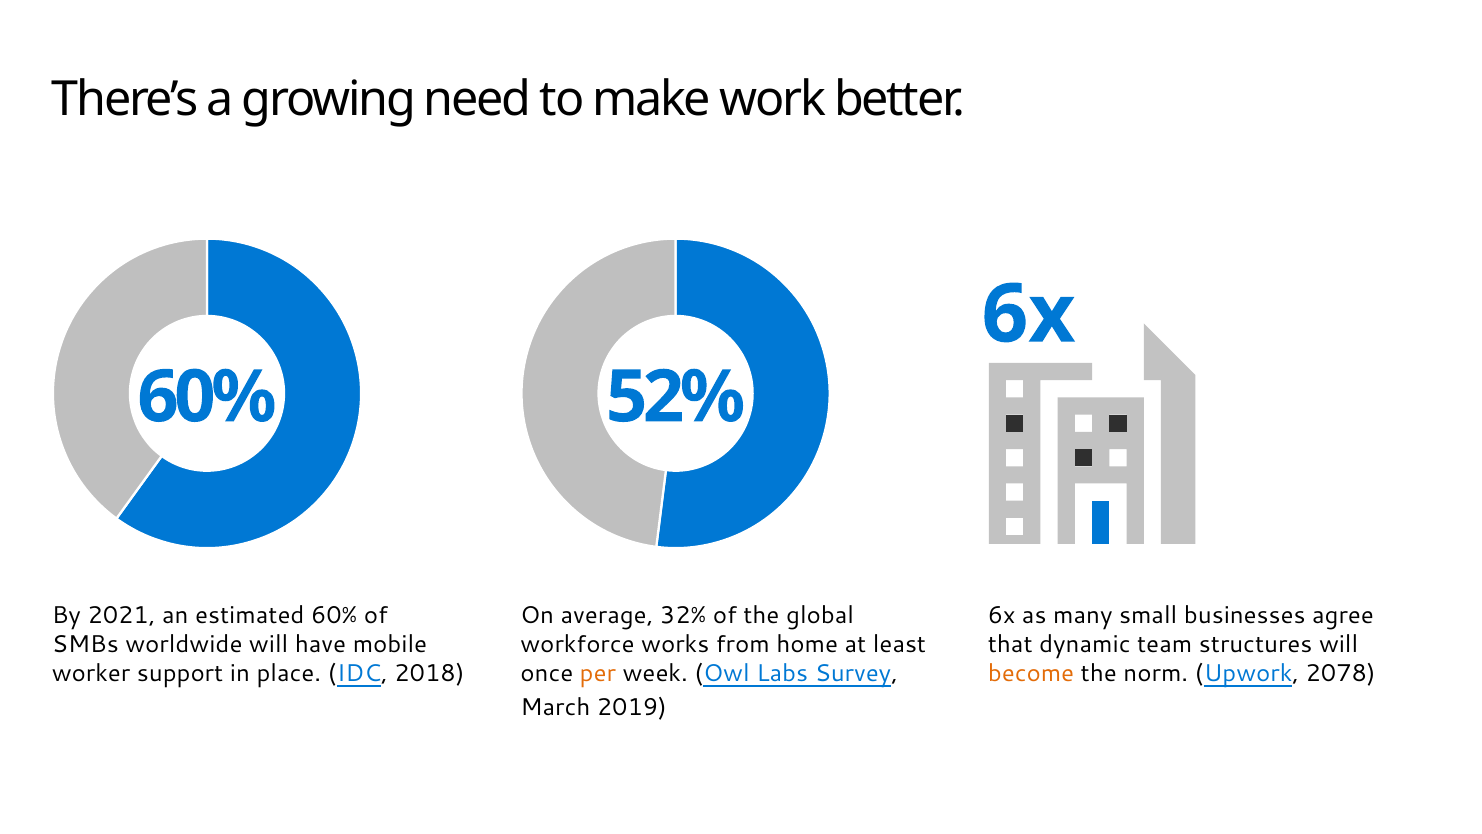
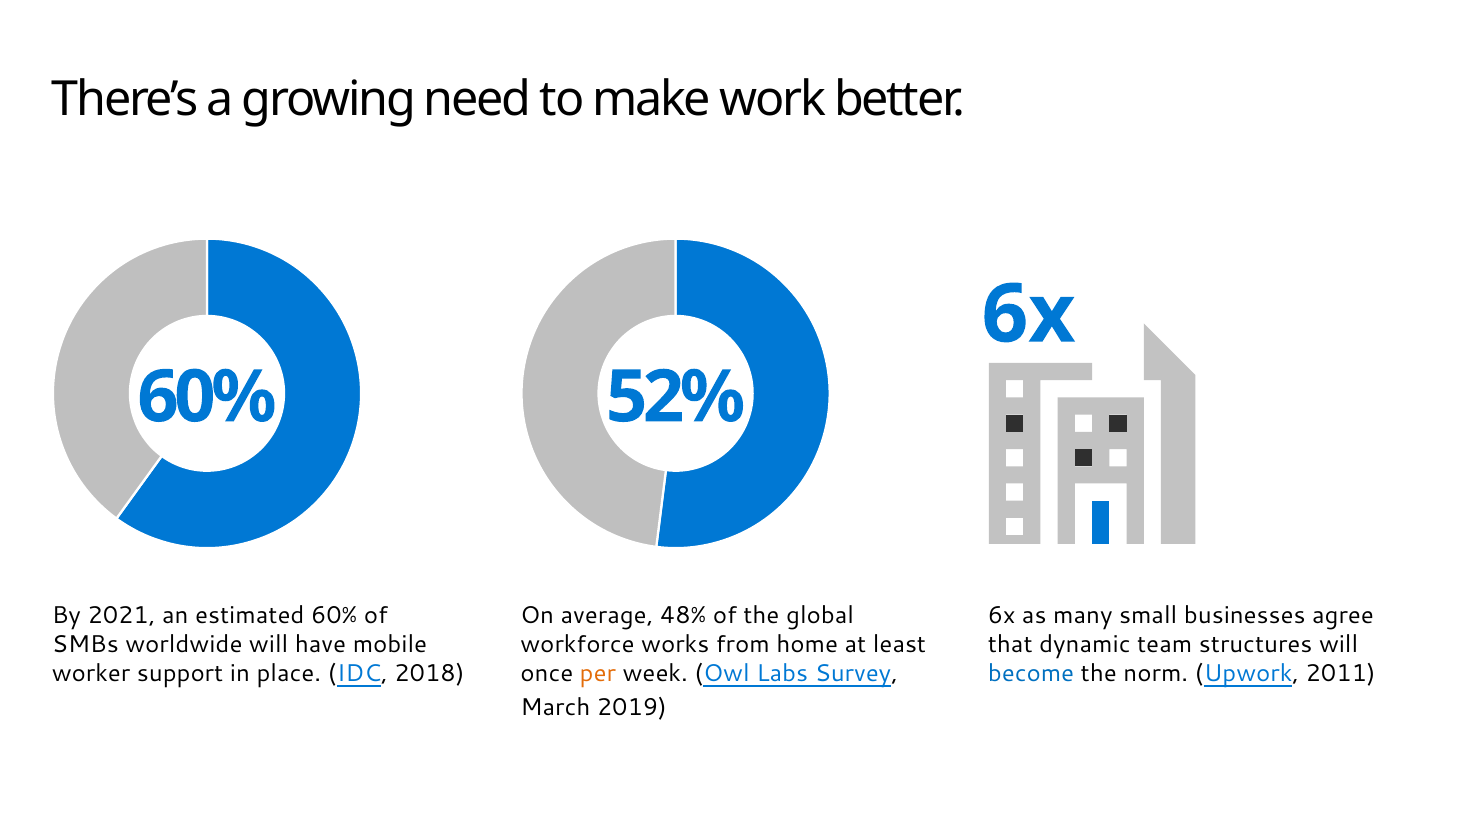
32%: 32% -> 48% (683, 615)
become colour: orange -> blue (1031, 673)
2078: 2078 -> 2011 (1341, 673)
